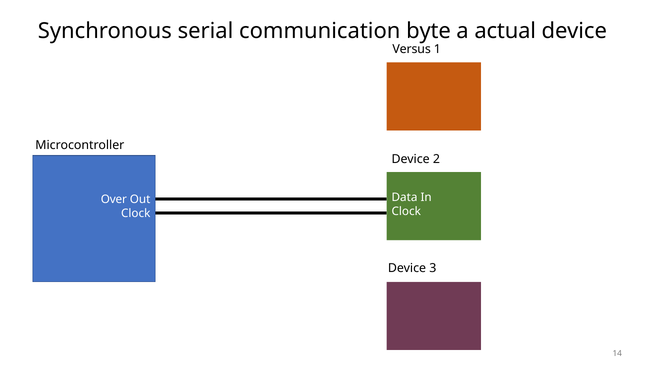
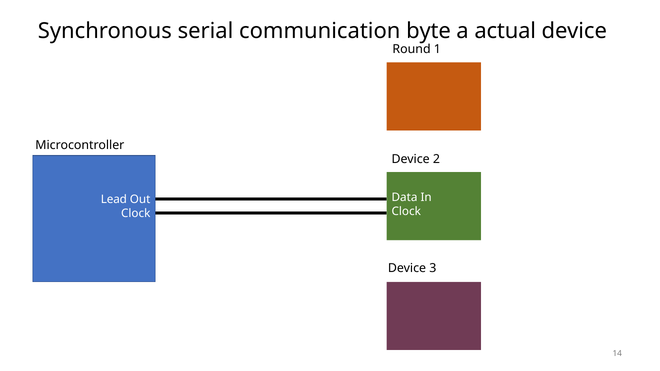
Versus: Versus -> Round (412, 49)
Over: Over -> Lead (114, 199)
